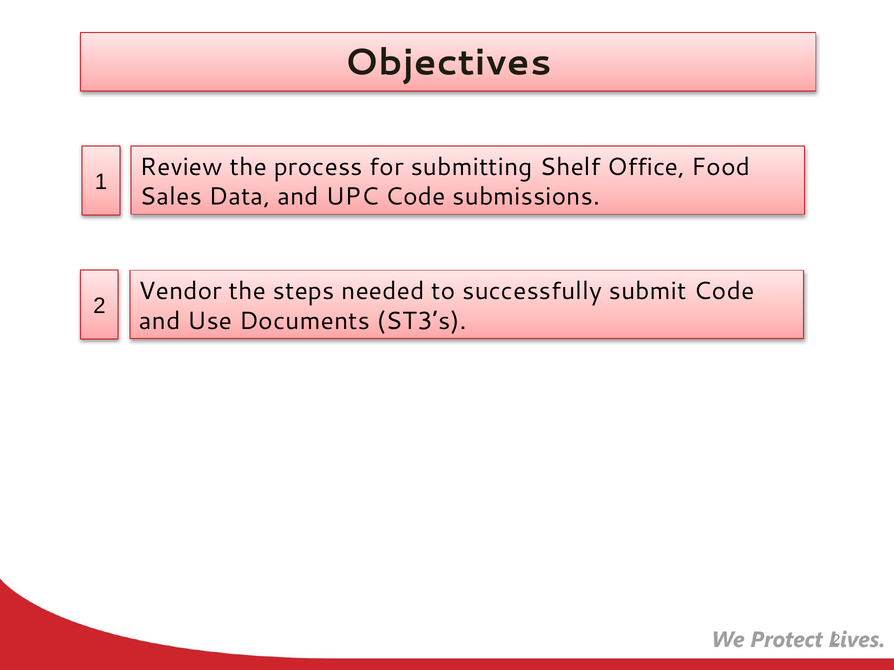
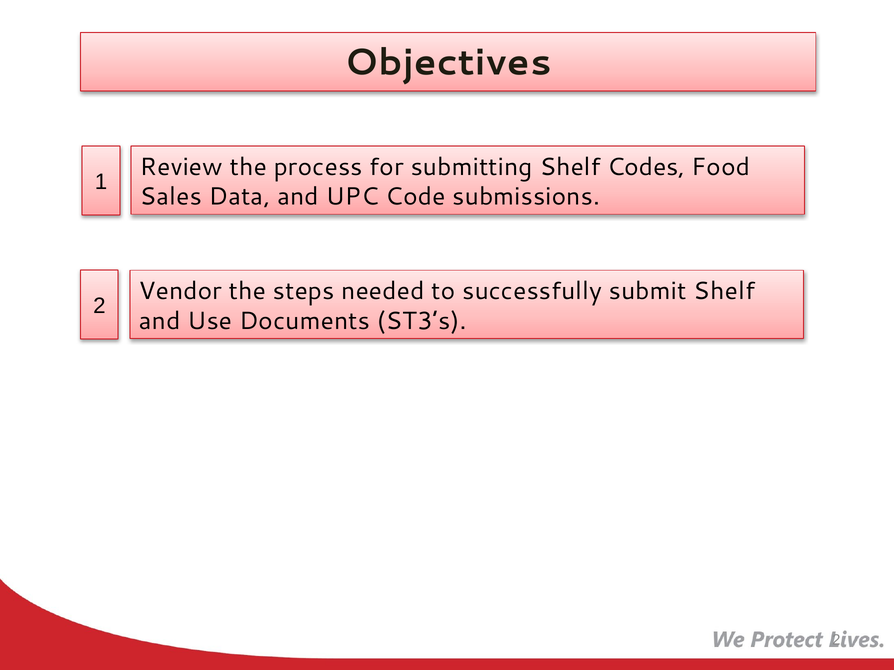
Office: Office -> Codes (646, 167)
submit Code: Code -> Shelf (724, 291)
